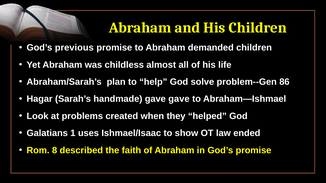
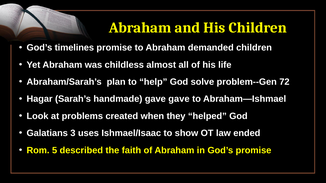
previous: previous -> timelines (74, 48)
86: 86 -> 72 (284, 82)
1: 1 -> 3 (73, 133)
8: 8 -> 5 (55, 151)
